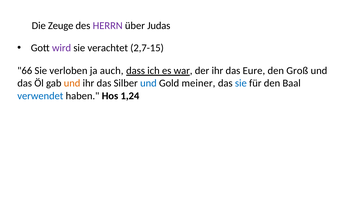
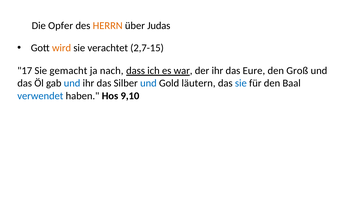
Zeuge: Zeuge -> Opfer (61, 26)
HERRN colour: purple -> orange (108, 26)
wird colour: purple -> orange (62, 48)
66: 66 -> 17 (25, 71)
verloben: verloben -> gemacht (68, 71)
auch: auch -> nach (112, 71)
und colour: orange -> blue (72, 83)
meiner: meiner -> läutern (199, 83)
1,24: 1,24 -> 9,10 (130, 96)
